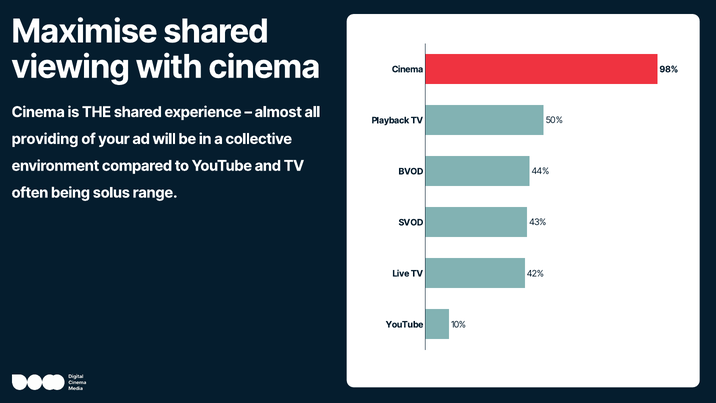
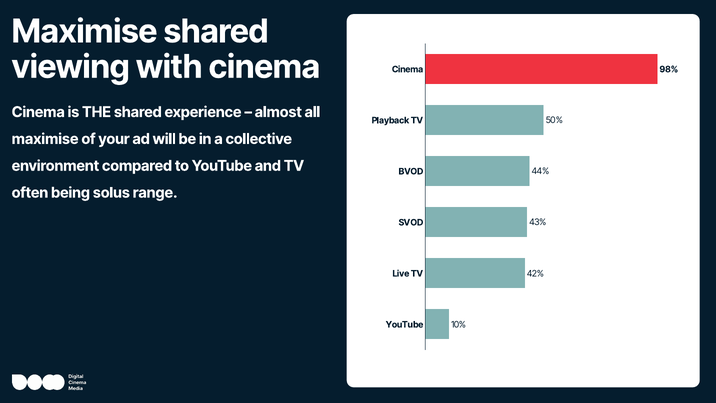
providing: providing -> maximise (45, 139)
